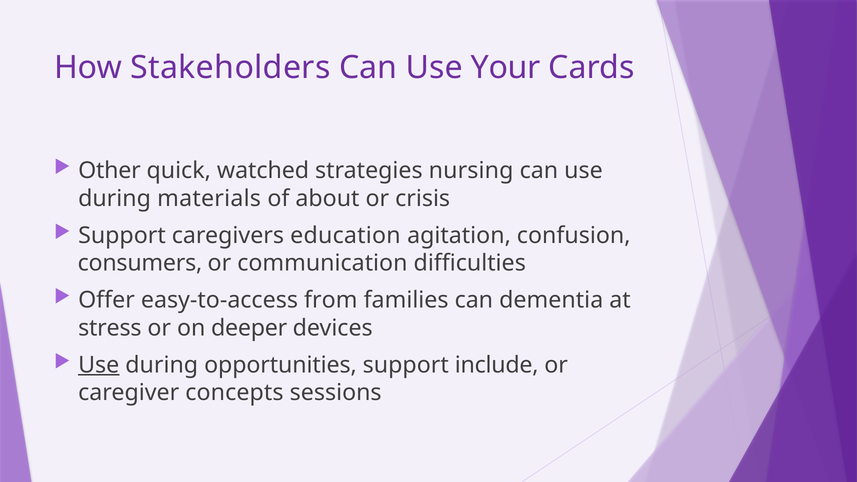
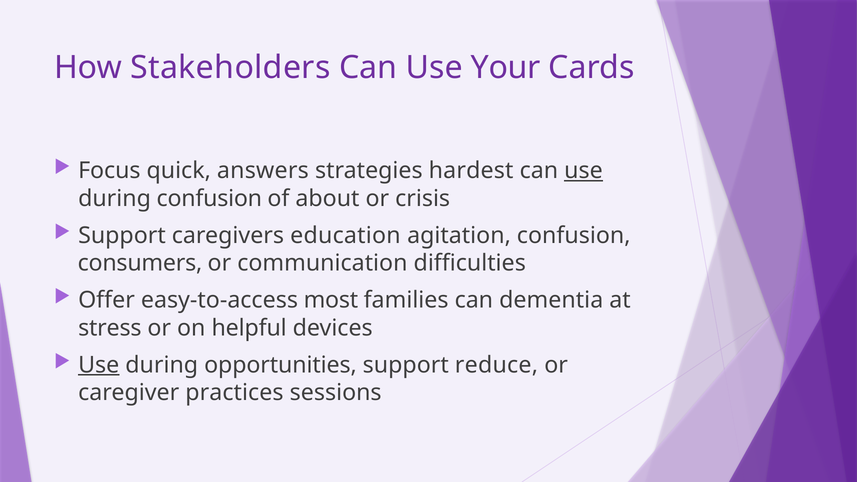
Other: Other -> Focus (109, 171)
watched: watched -> answers (263, 171)
nursing: nursing -> hardest (471, 171)
use underline: none -> present (584, 171)
during materials: materials -> confusion (209, 199)
from: from -> most (331, 300)
deeper: deeper -> helpful (249, 328)
include: include -> reduce (496, 365)
concepts: concepts -> practices (234, 393)
